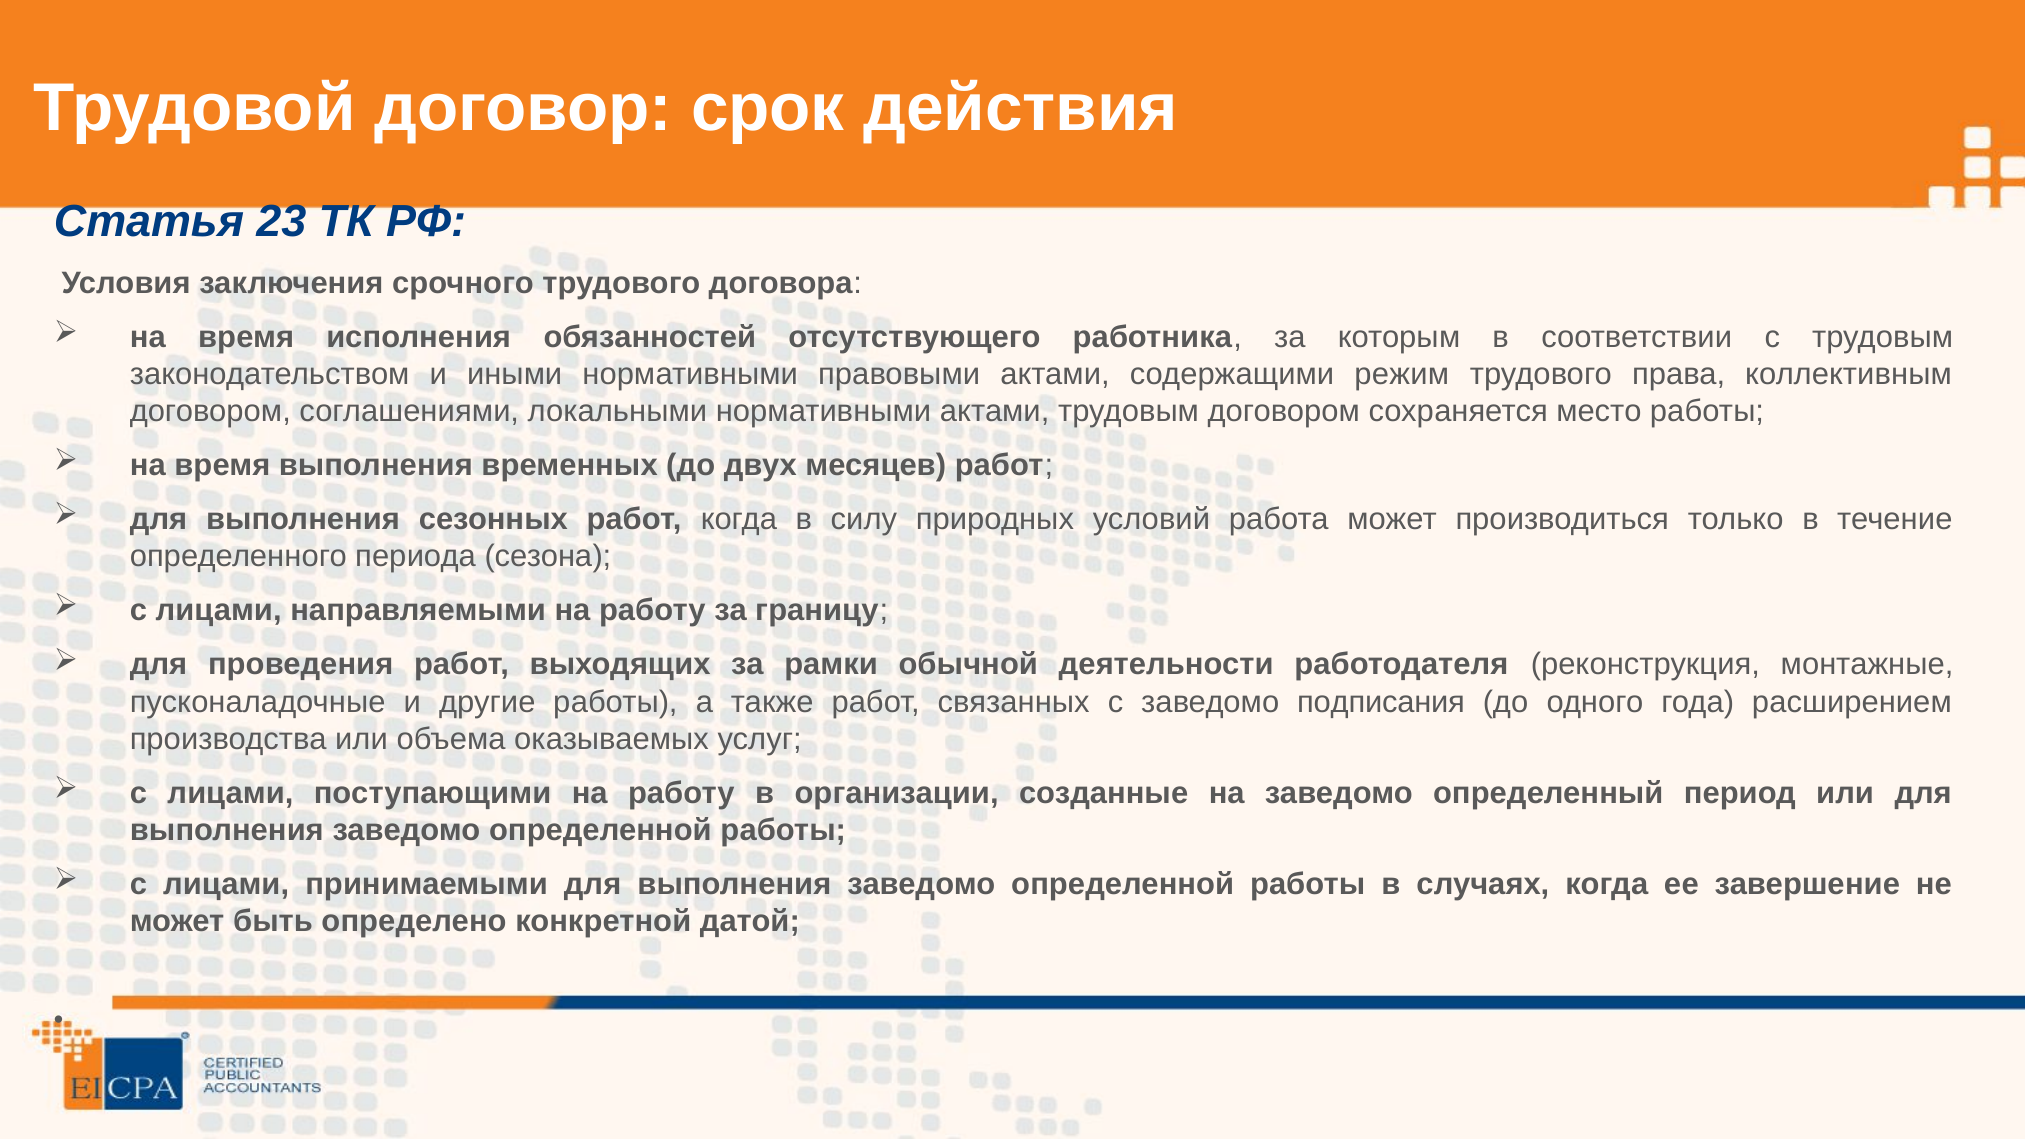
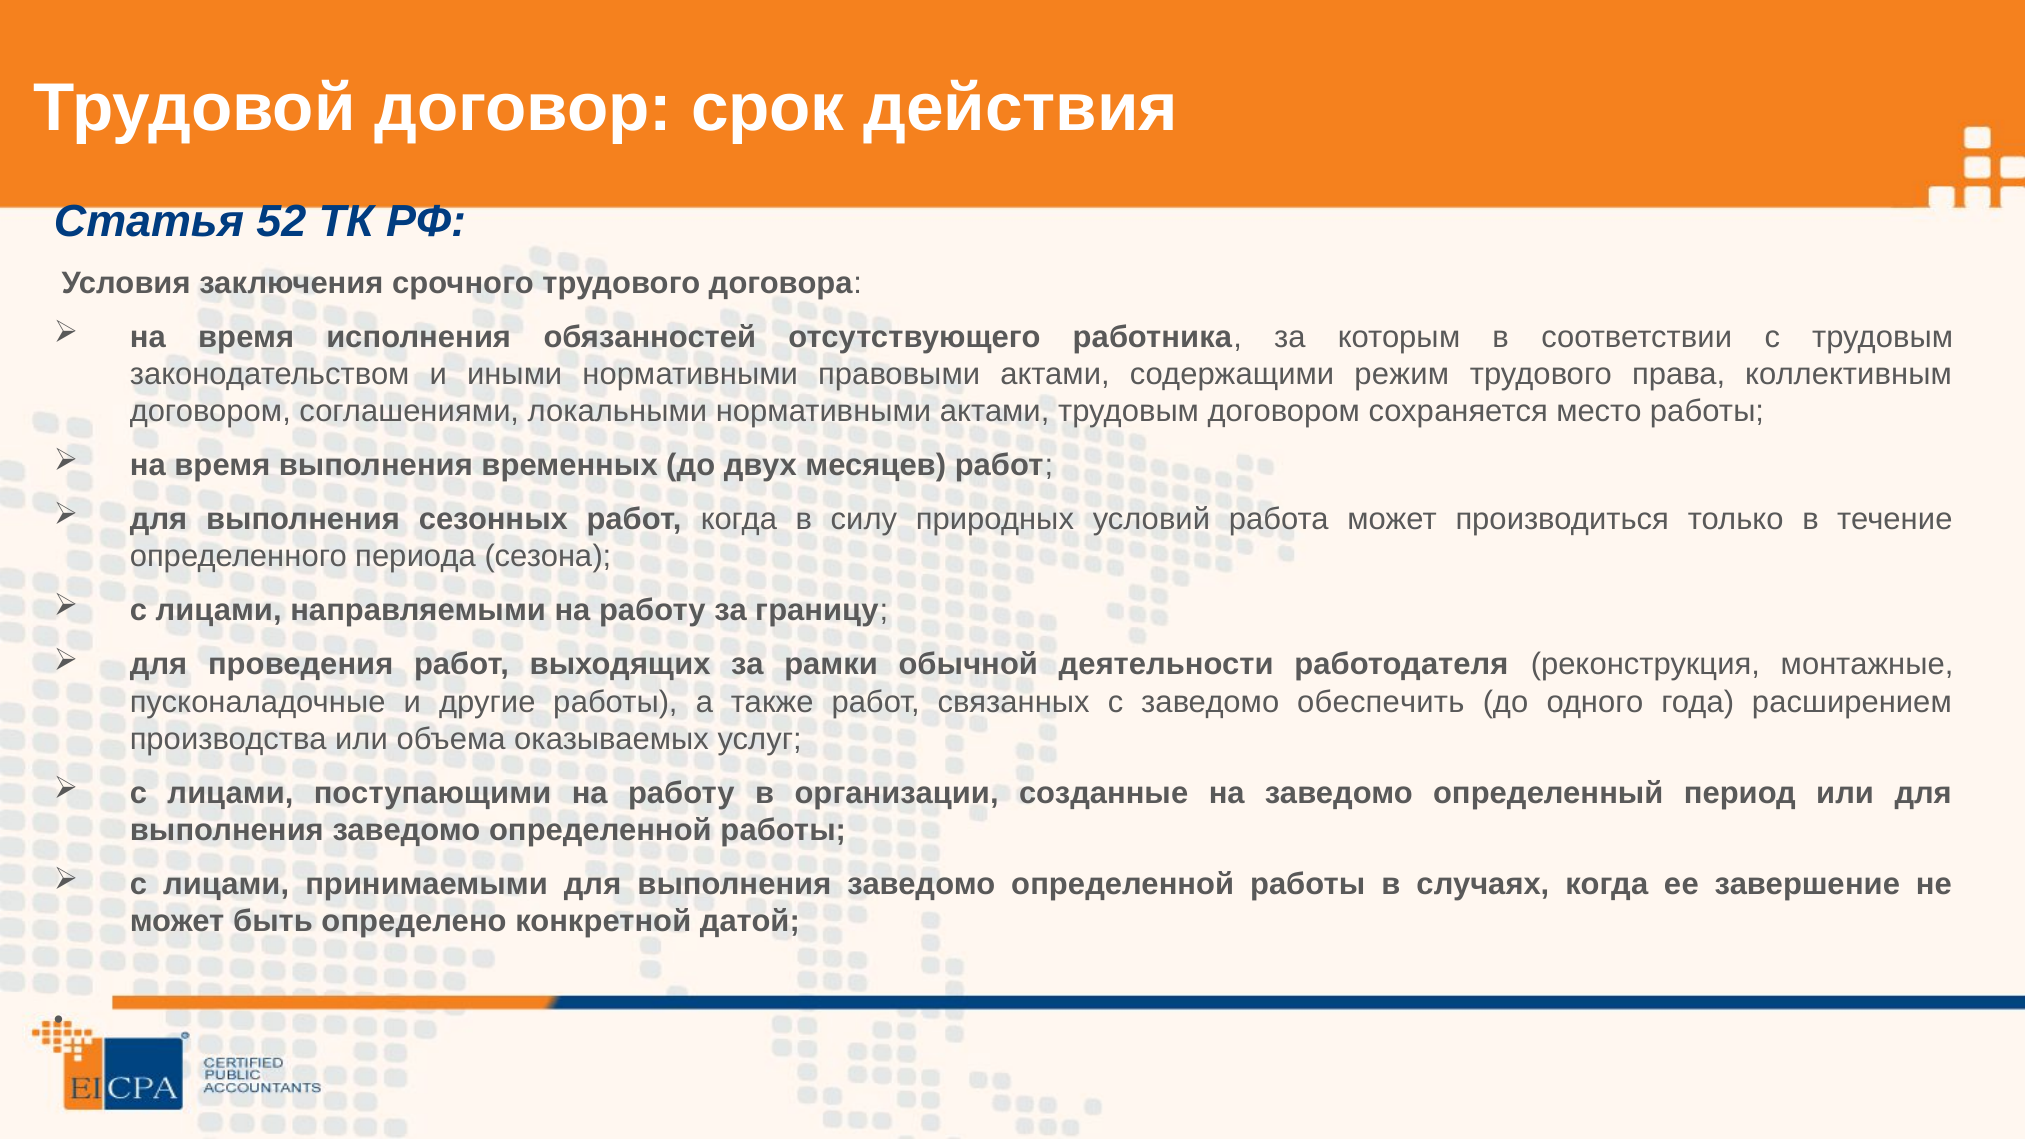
23: 23 -> 52 (281, 222)
подписания: подписания -> обеспечить (1381, 702)
